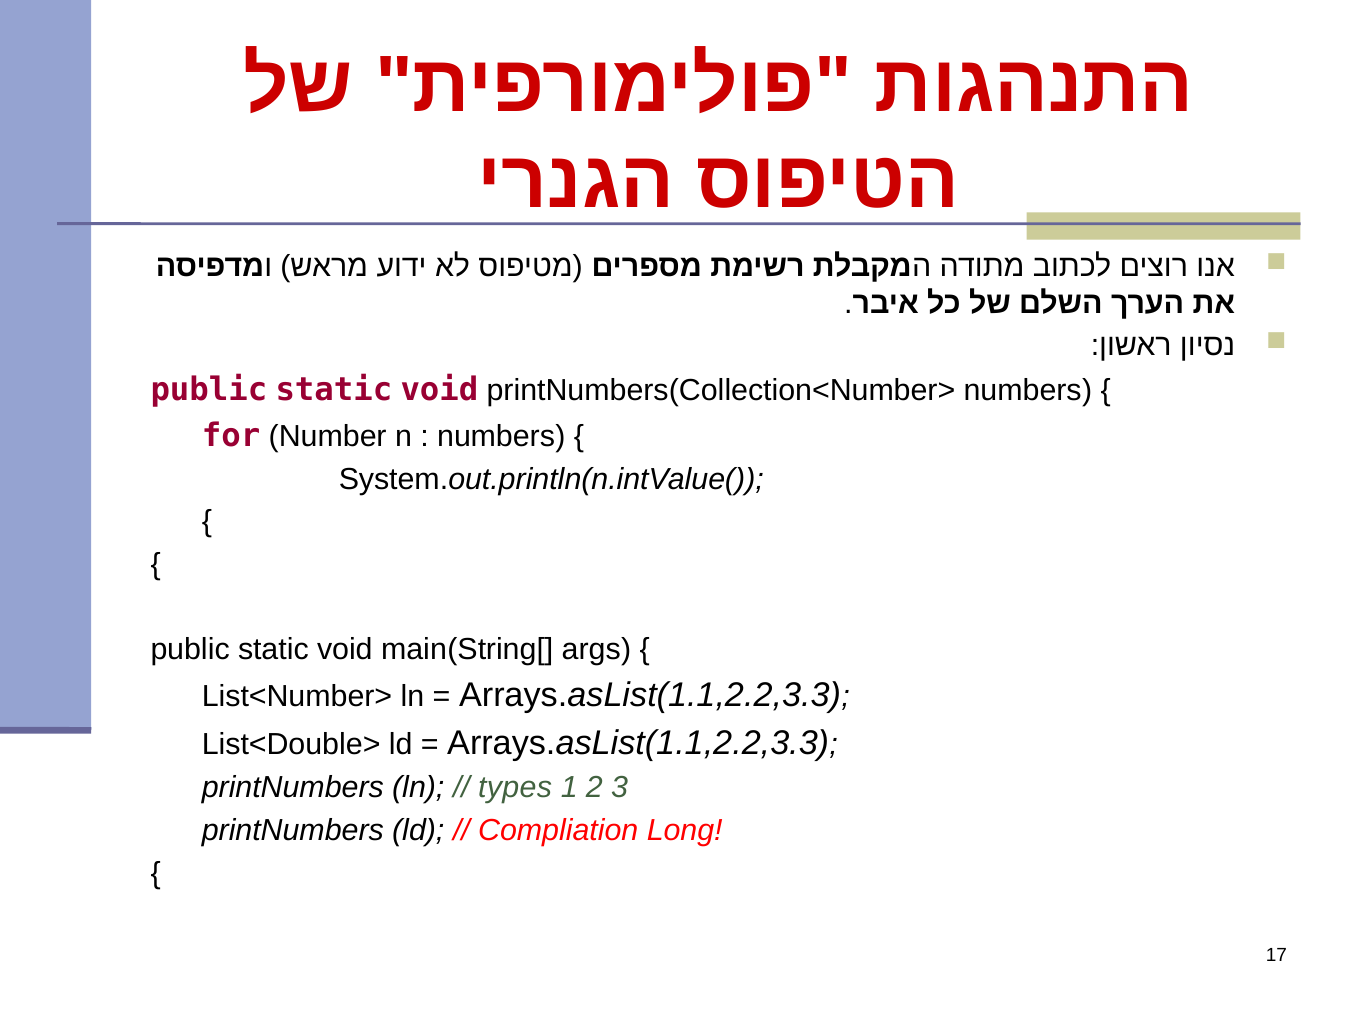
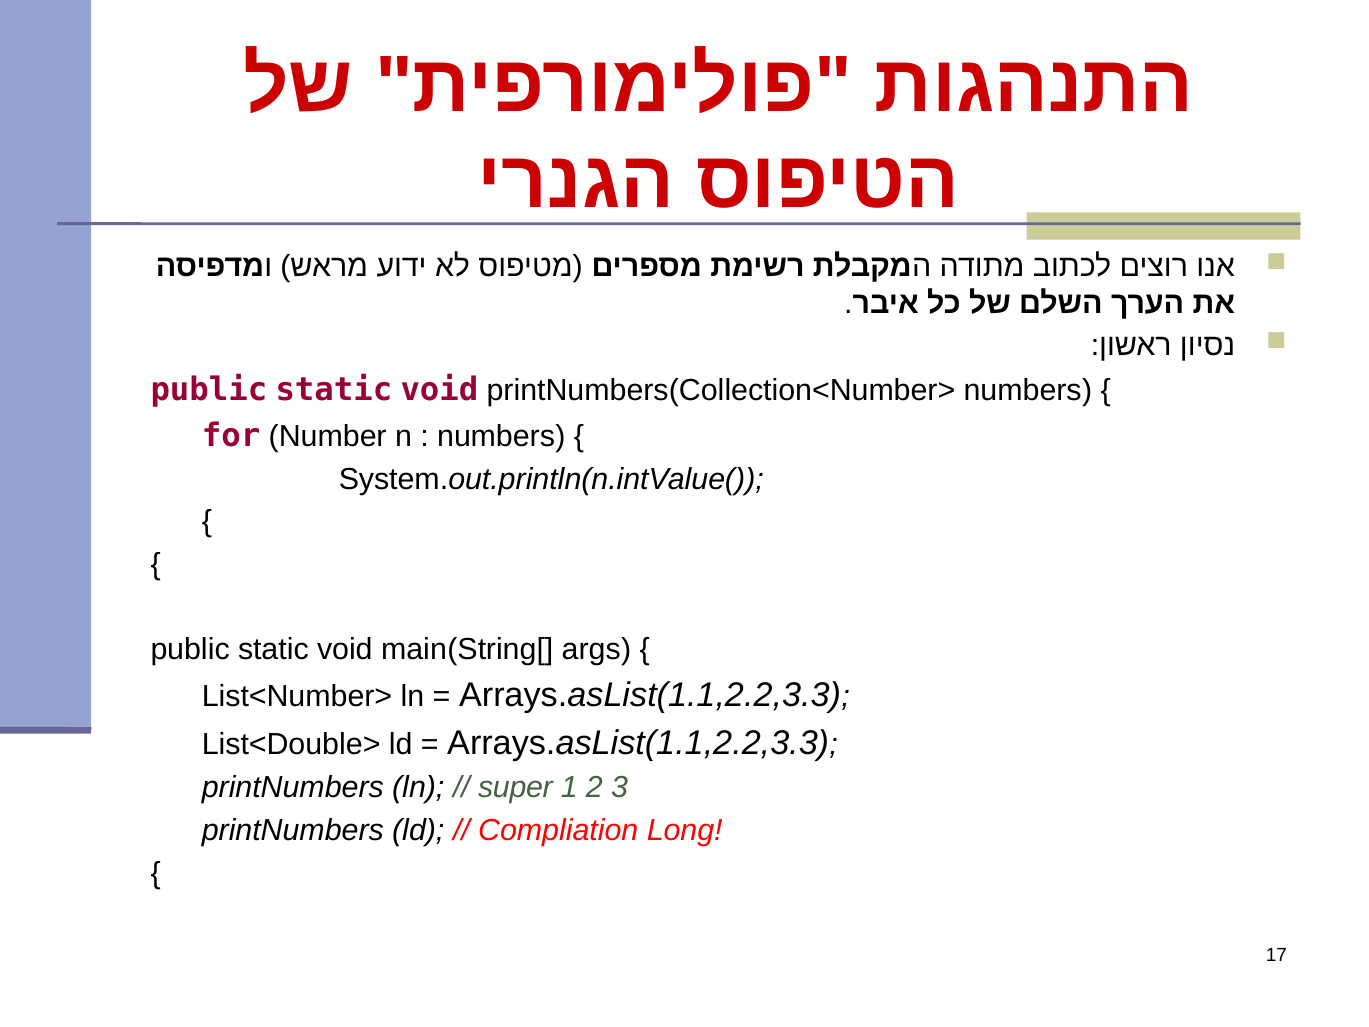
types: types -> super (515, 788)
